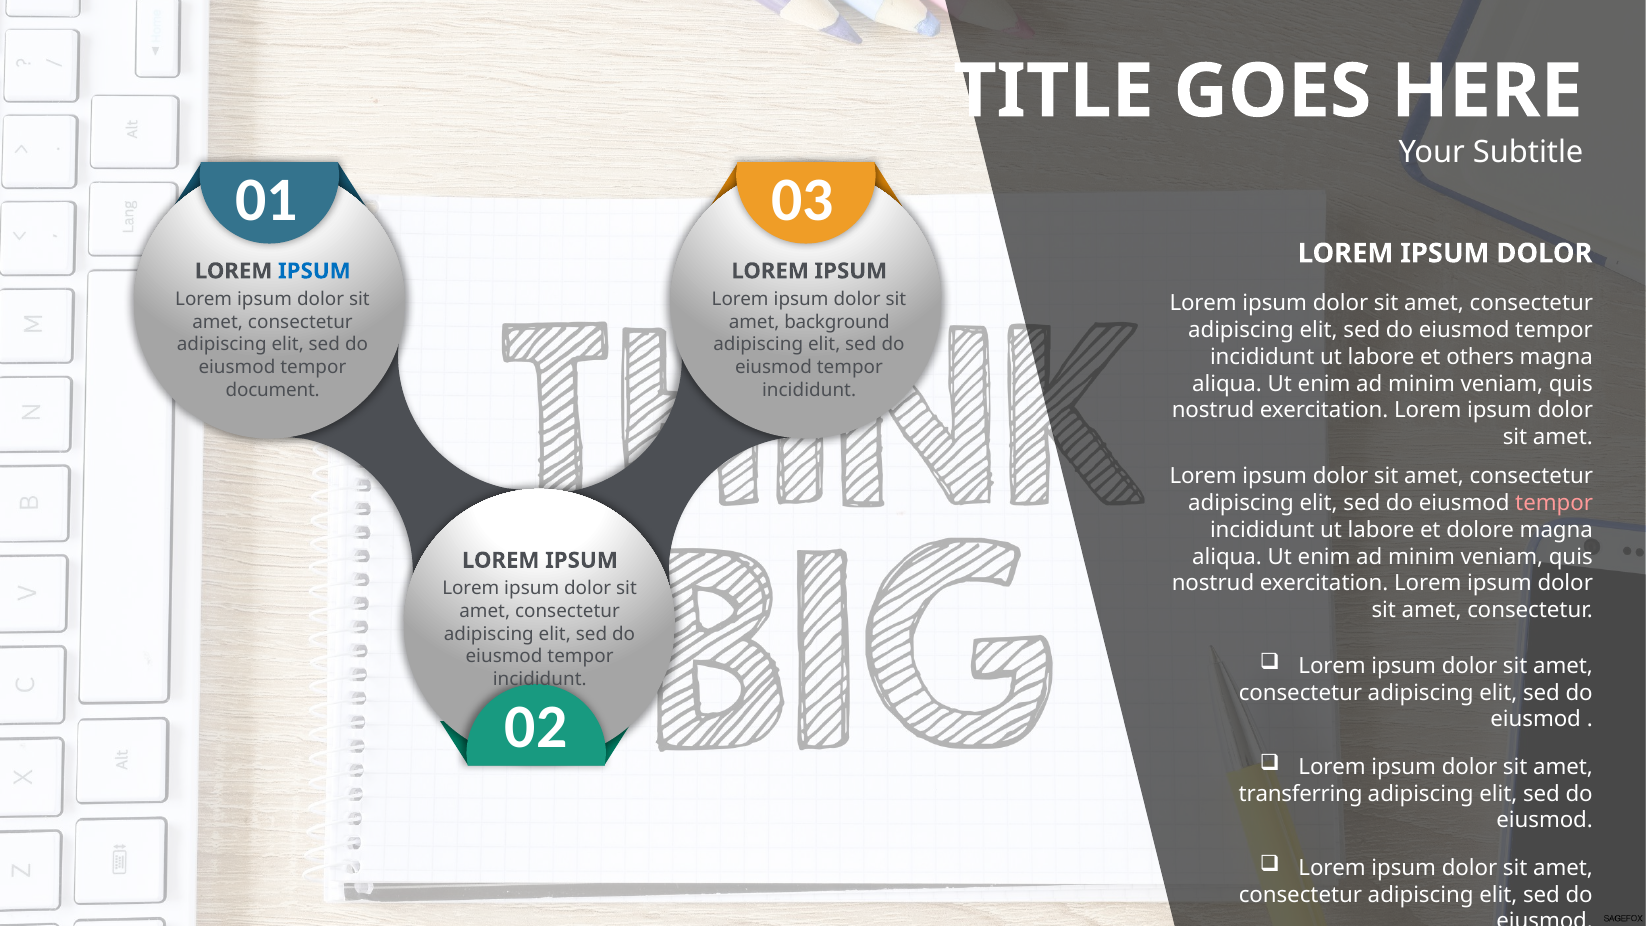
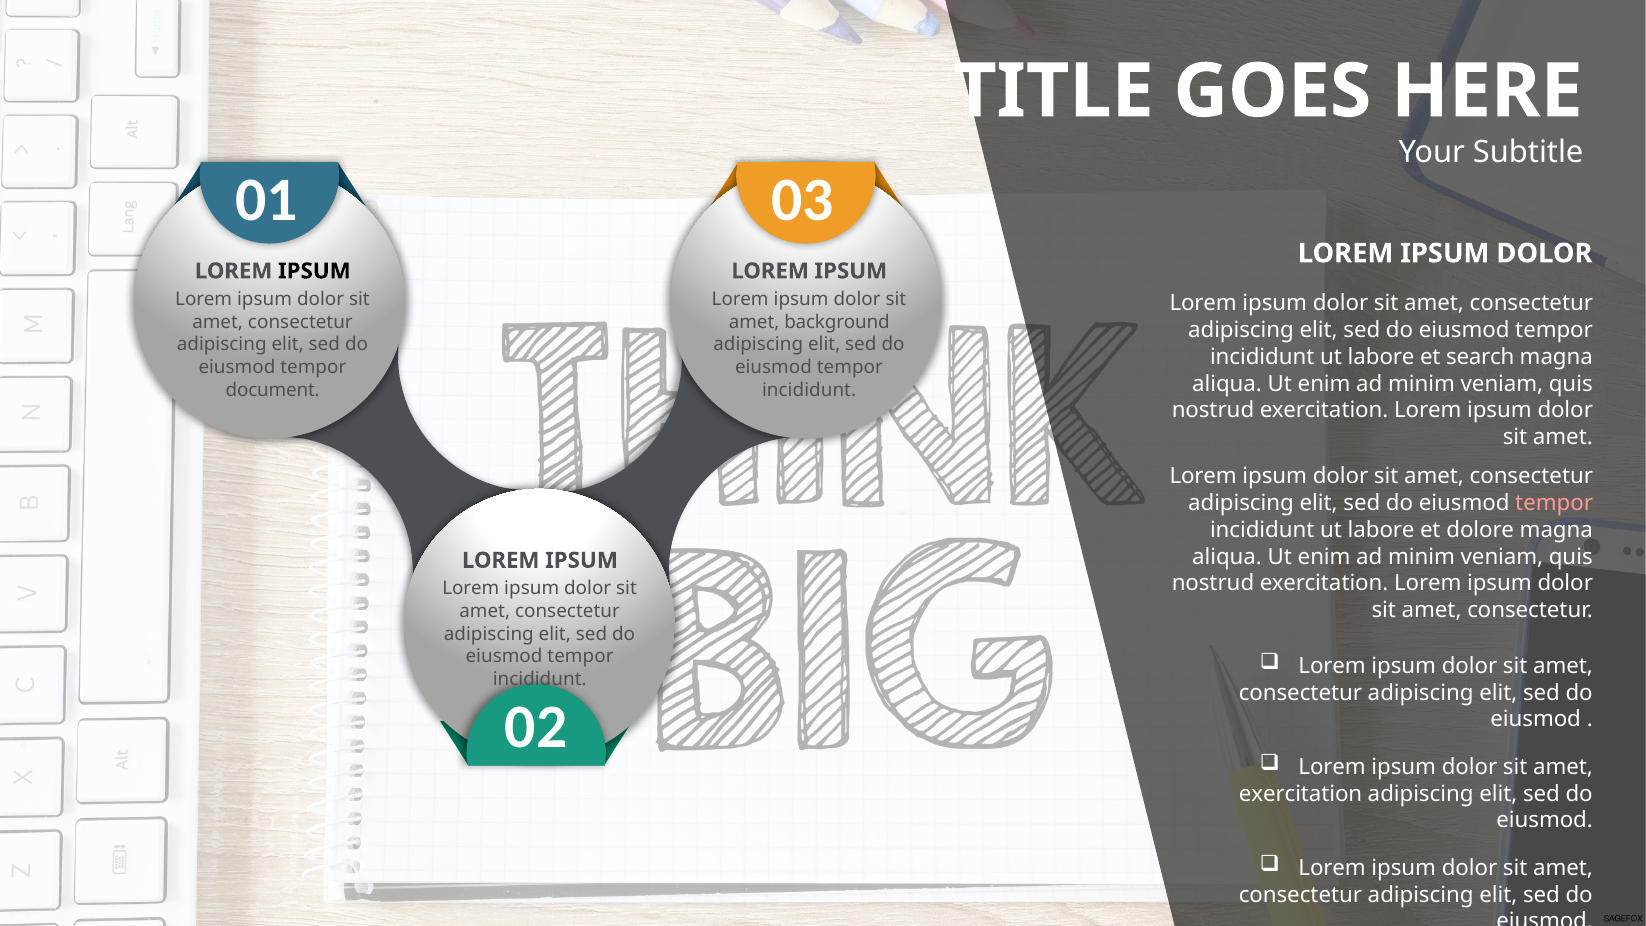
IPSUM colour: blue -> black (314, 271)
others: others -> search (1480, 357)
transferring: transferring -> exercitation (1301, 794)
